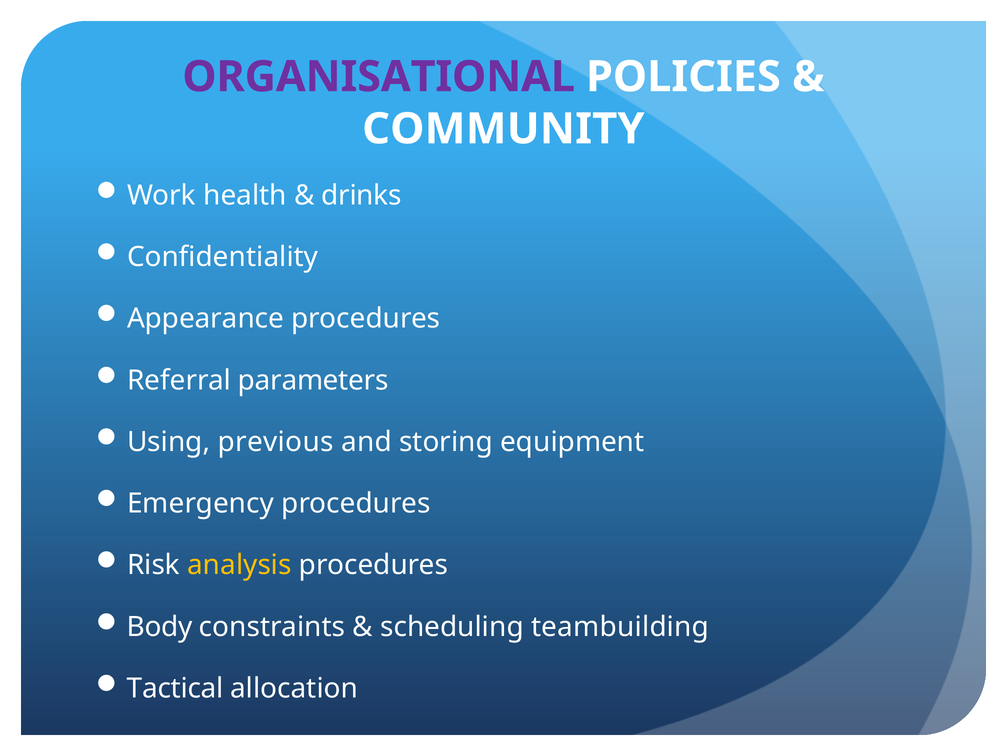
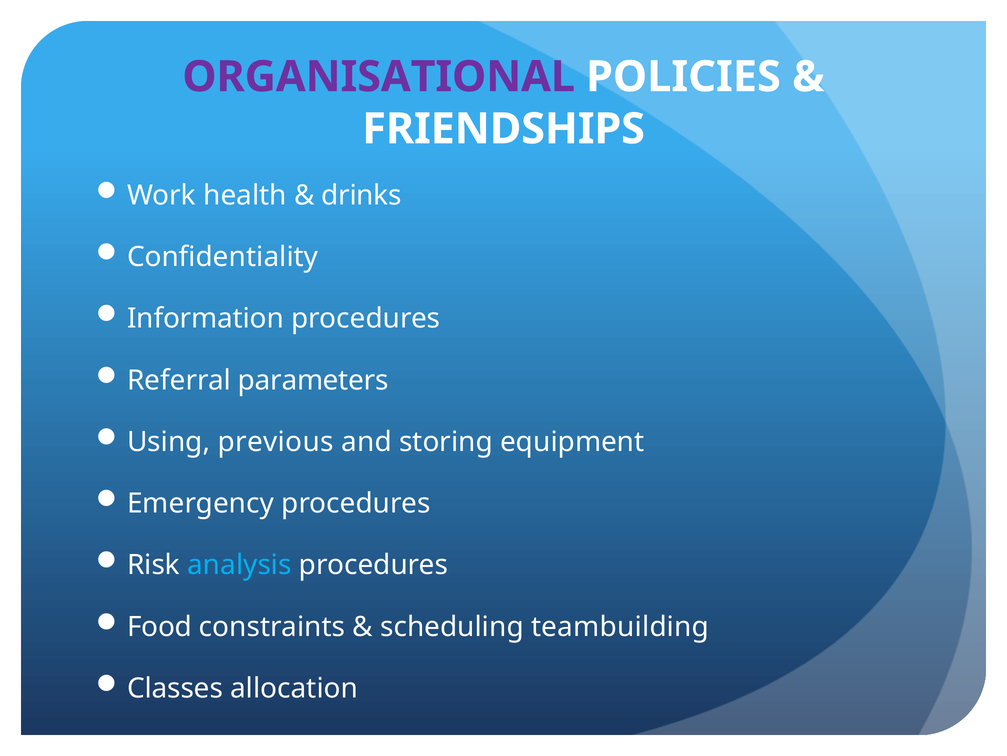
COMMUNITY: COMMUNITY -> FRIENDSHIPS (504, 129)
Appearance: Appearance -> Information (205, 318)
analysis colour: yellow -> light blue (239, 565)
Body: Body -> Food (160, 626)
Tactical: Tactical -> Classes (175, 688)
